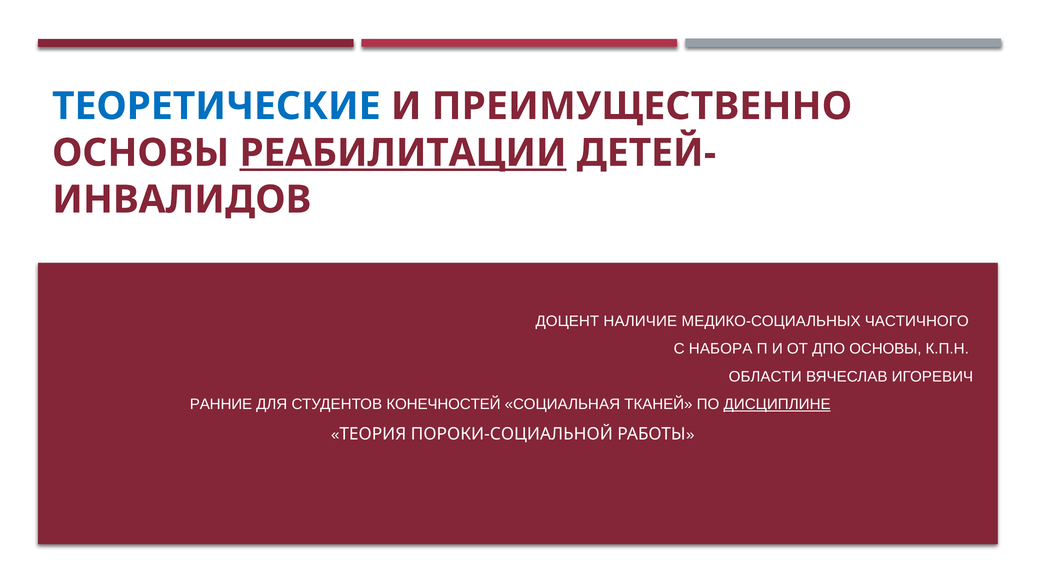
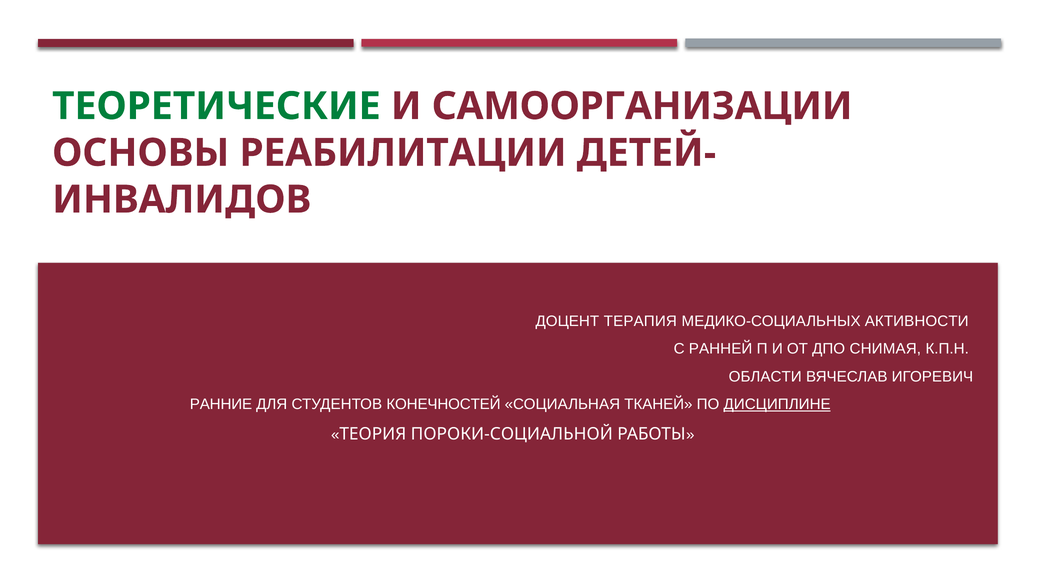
ТЕОРЕТИЧЕСКИЕ colour: blue -> green (216, 106)
ПРЕИМУЩЕСТВЕННО: ПРЕИМУЩЕСТВЕННО -> САМООРГАНИЗАЦИИ (642, 106)
РЕАБИЛИТАЦИИ underline: present -> none (403, 153)
НАЛИЧИЕ: НАЛИЧИЕ -> ТЕРАПИЯ (640, 321)
ЧАСТИЧНОГО: ЧАСТИЧНОГО -> АКТИВНОСТИ (917, 321)
НАБОРА: НАБОРА -> РАННЕЙ (721, 349)
ДПО ОСНОВЫ: ОСНОВЫ -> СНИМАЯ (885, 349)
